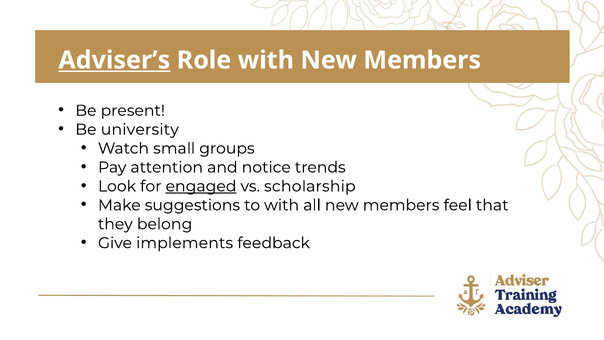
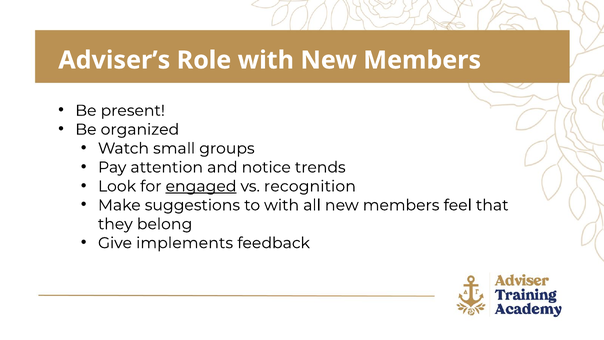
Adviser’s underline: present -> none (114, 60)
university: university -> organized (140, 129)
scholarship: scholarship -> recognition (310, 186)
